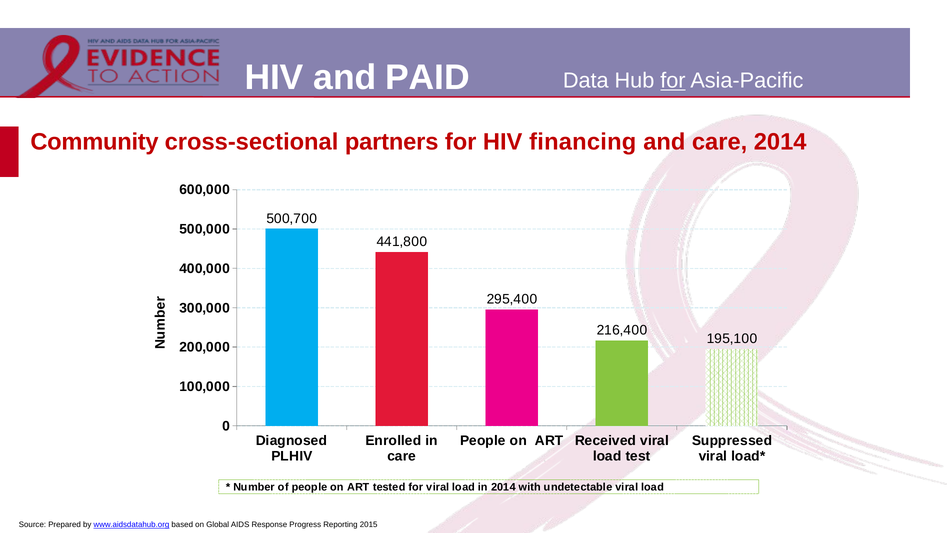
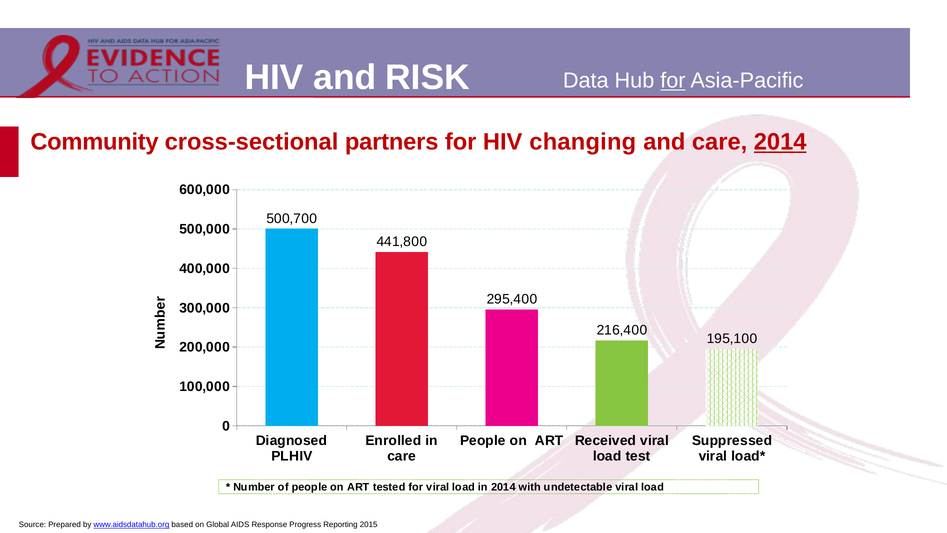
PAID: PAID -> RISK (427, 78)
financing: financing -> changing (583, 142)
2014 underline: none -> present (780, 142)
